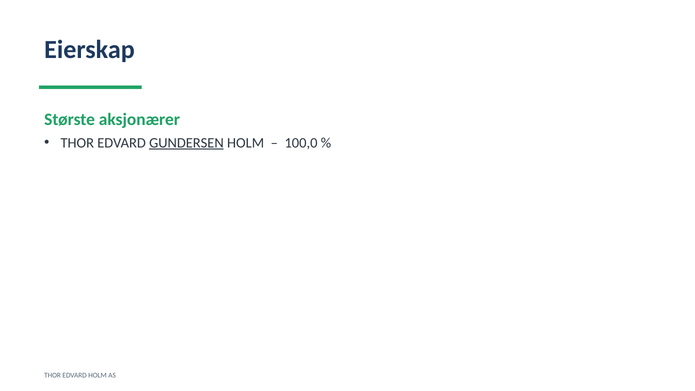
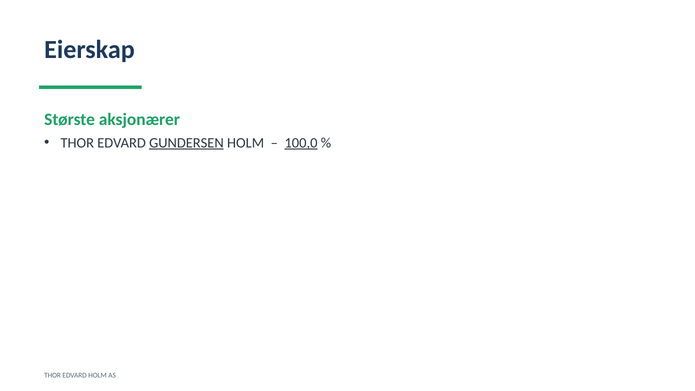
100,0 underline: none -> present (301, 143)
